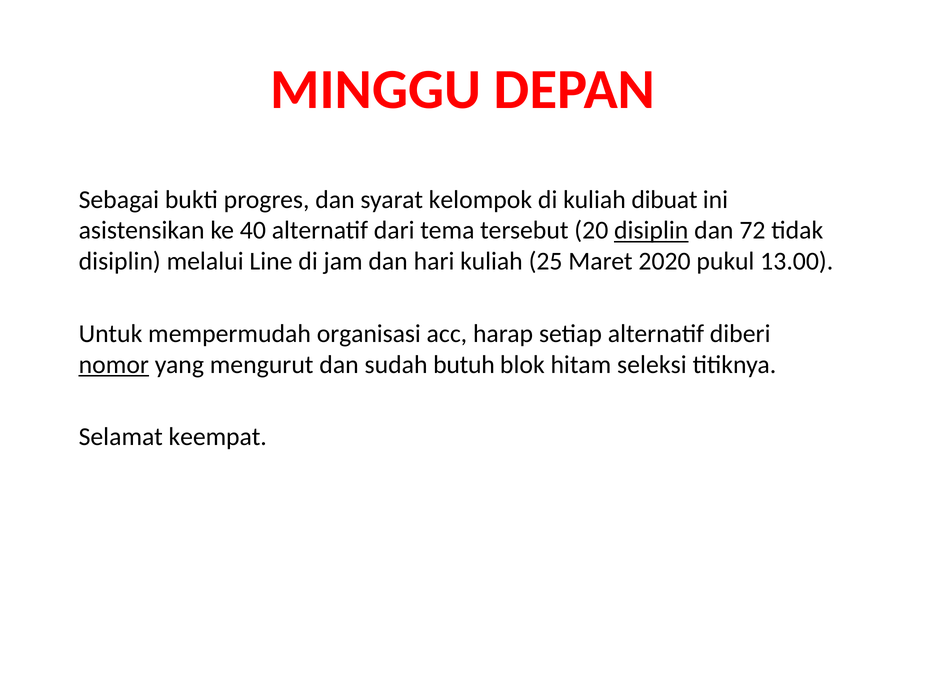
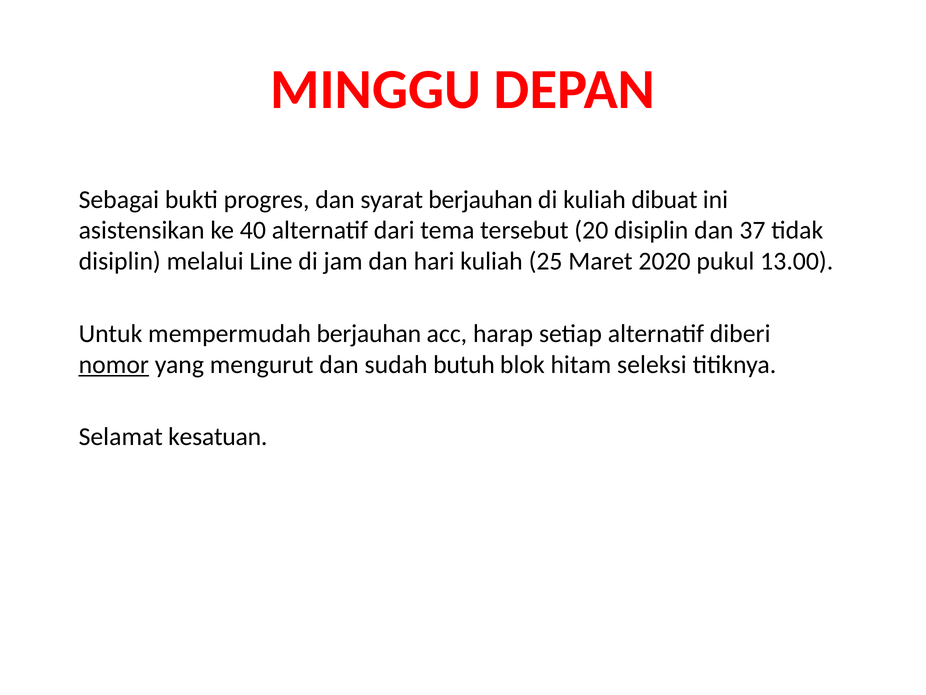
syarat kelompok: kelompok -> berjauhan (481, 199)
disiplin underline: present -> none (651, 230)
72: 72 -> 37 (752, 230)
mempermudah organisasi: organisasi -> berjauhan (369, 333)
keempat: keempat -> kesatuan (218, 436)
